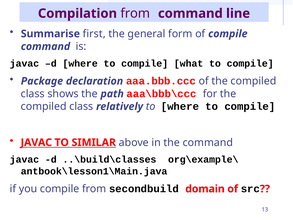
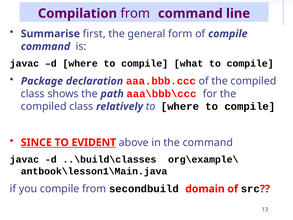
JAVAC: JAVAC -> SINCE (36, 142)
SIMILAR: SIMILAR -> EVIDENT (94, 142)
